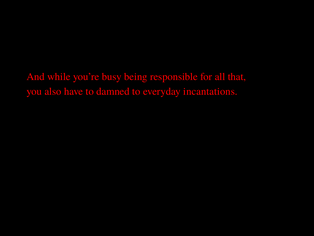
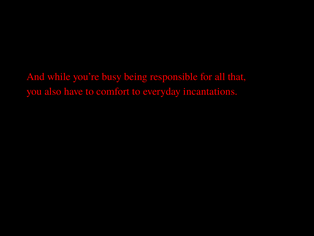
damned: damned -> comfort (113, 91)
